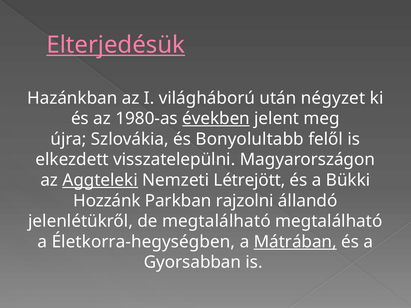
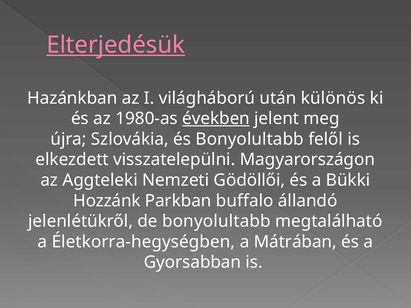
négyzet: négyzet -> különös (333, 98)
Aggteleki underline: present -> none (100, 180)
Létrejött: Létrejött -> Gödöllői (249, 180)
rajzolni: rajzolni -> buffalo (245, 201)
de megtalálható: megtalálható -> bonyolultabb (216, 221)
Mátrában underline: present -> none (295, 242)
